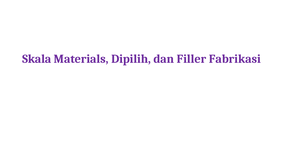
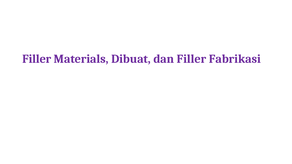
Skala: Skala -> Filler (37, 59)
Dipilih: Dipilih -> Dibuat (131, 59)
